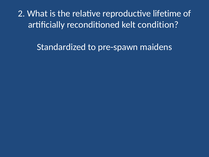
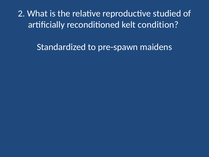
lifetime: lifetime -> studied (167, 13)
